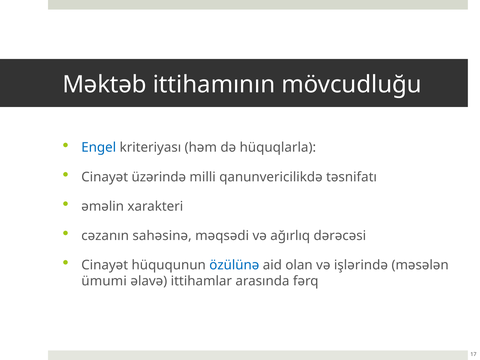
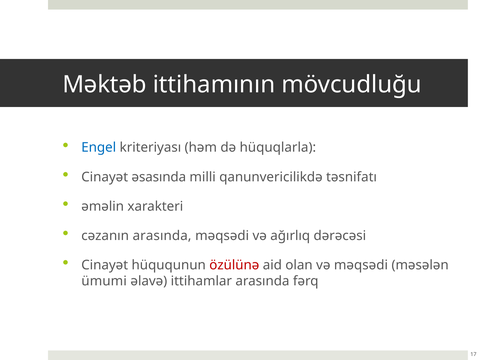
üzərində: üzərində -> əsasında (159, 177)
cəzanın sahəsinə: sahəsinə -> arasında (162, 236)
özülünə colour: blue -> red (234, 265)
və işlərində: işlərində -> məqsədi (361, 265)
